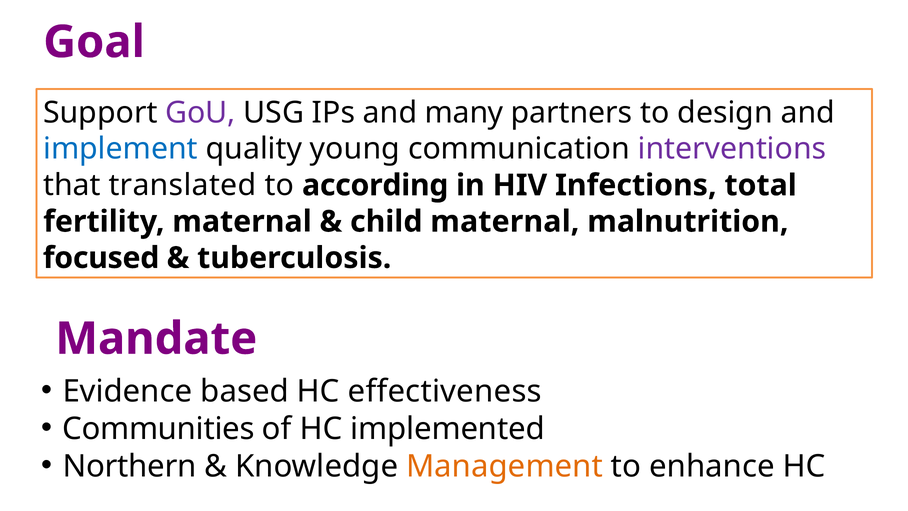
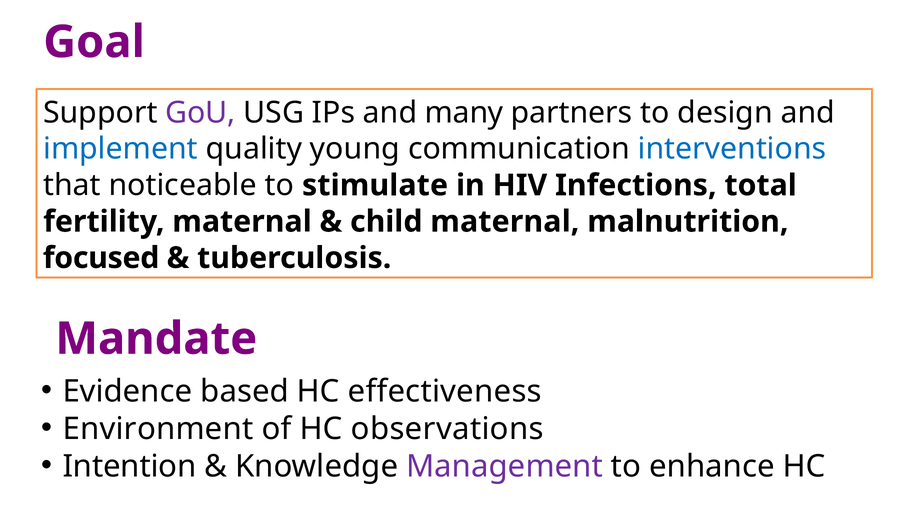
interventions colour: purple -> blue (732, 149)
translated: translated -> noticeable (183, 185)
according: according -> stimulate (375, 185)
Communities: Communities -> Environment (158, 429)
implemented: implemented -> observations (447, 429)
Northern: Northern -> Intention (129, 466)
Management colour: orange -> purple (505, 466)
